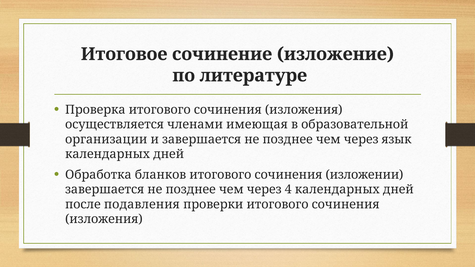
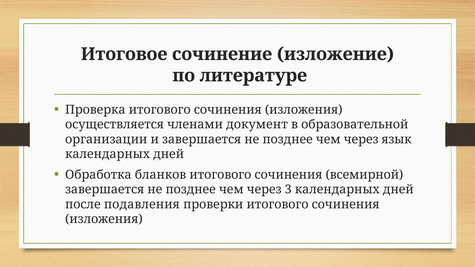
имеющая: имеющая -> документ (257, 125)
изложении: изложении -> всемирной (364, 175)
4: 4 -> 3 (288, 190)
